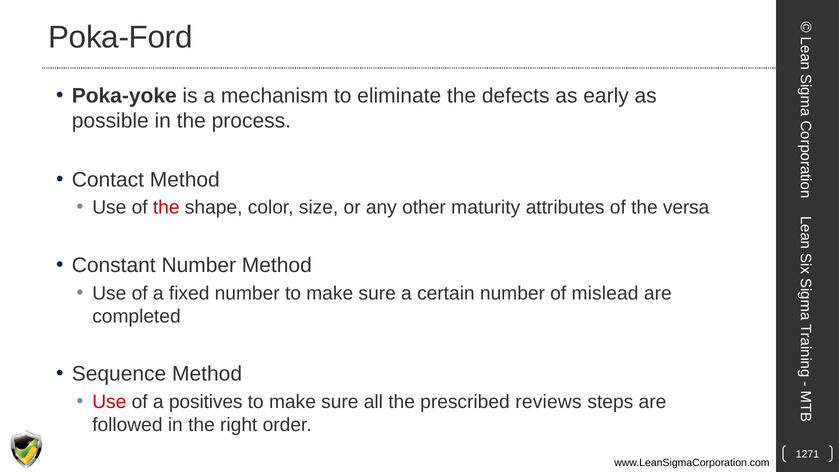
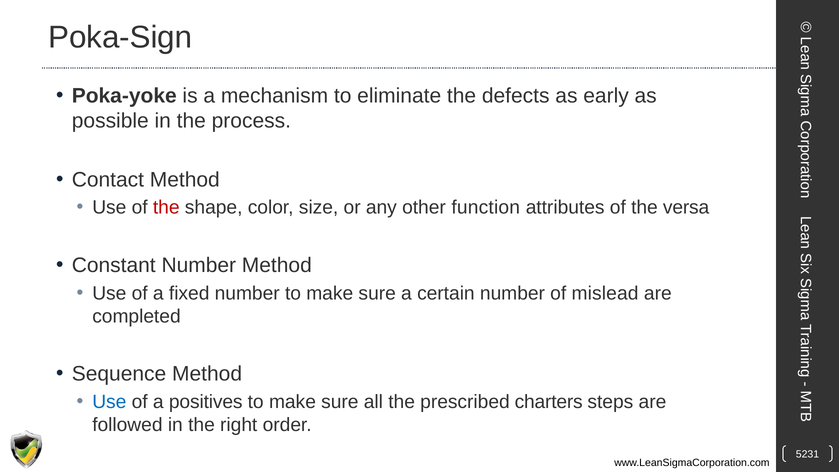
Poka-Ford: Poka-Ford -> Poka-Sign (120, 37)
maturity: maturity -> function (486, 208)
Use colour: red -> blue (109, 402)
reviews: reviews -> charters (549, 402)
1271: 1271 -> 5231 (807, 454)
